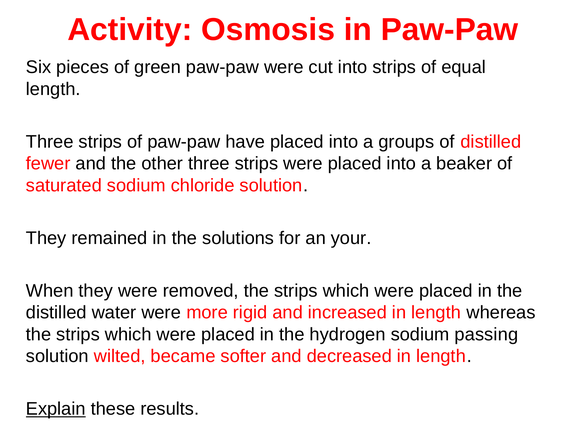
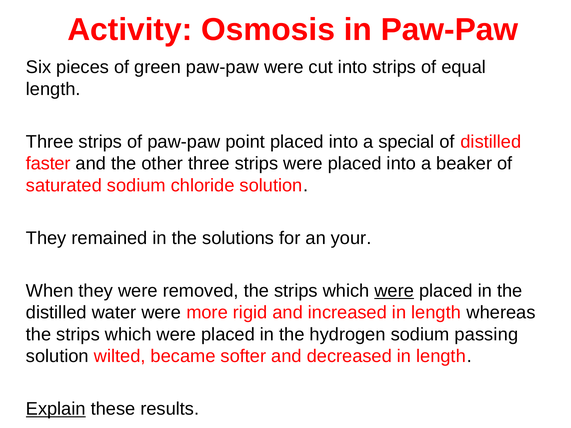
have: have -> point (245, 142)
groups: groups -> special (406, 142)
fewer: fewer -> faster (48, 164)
were underline: none -> present (394, 291)
